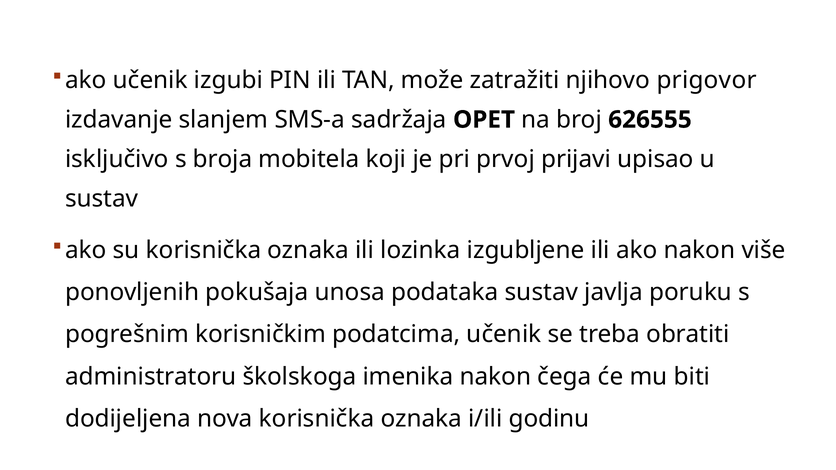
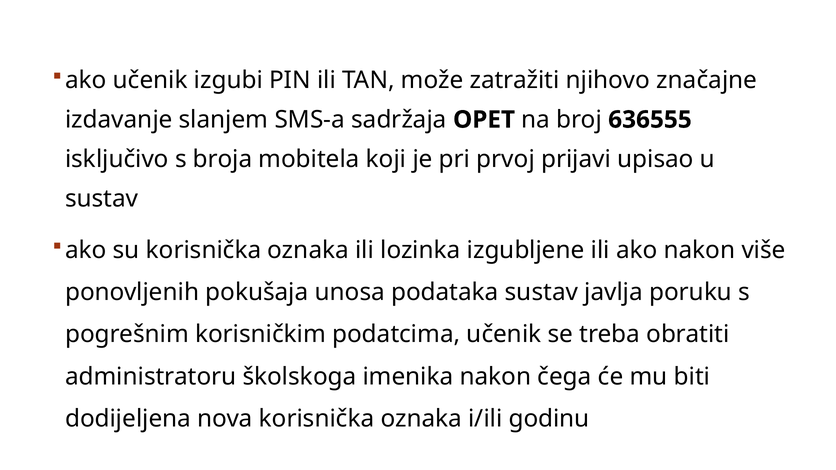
prigovor: prigovor -> značajne (707, 80)
626555: 626555 -> 636555 (650, 120)
